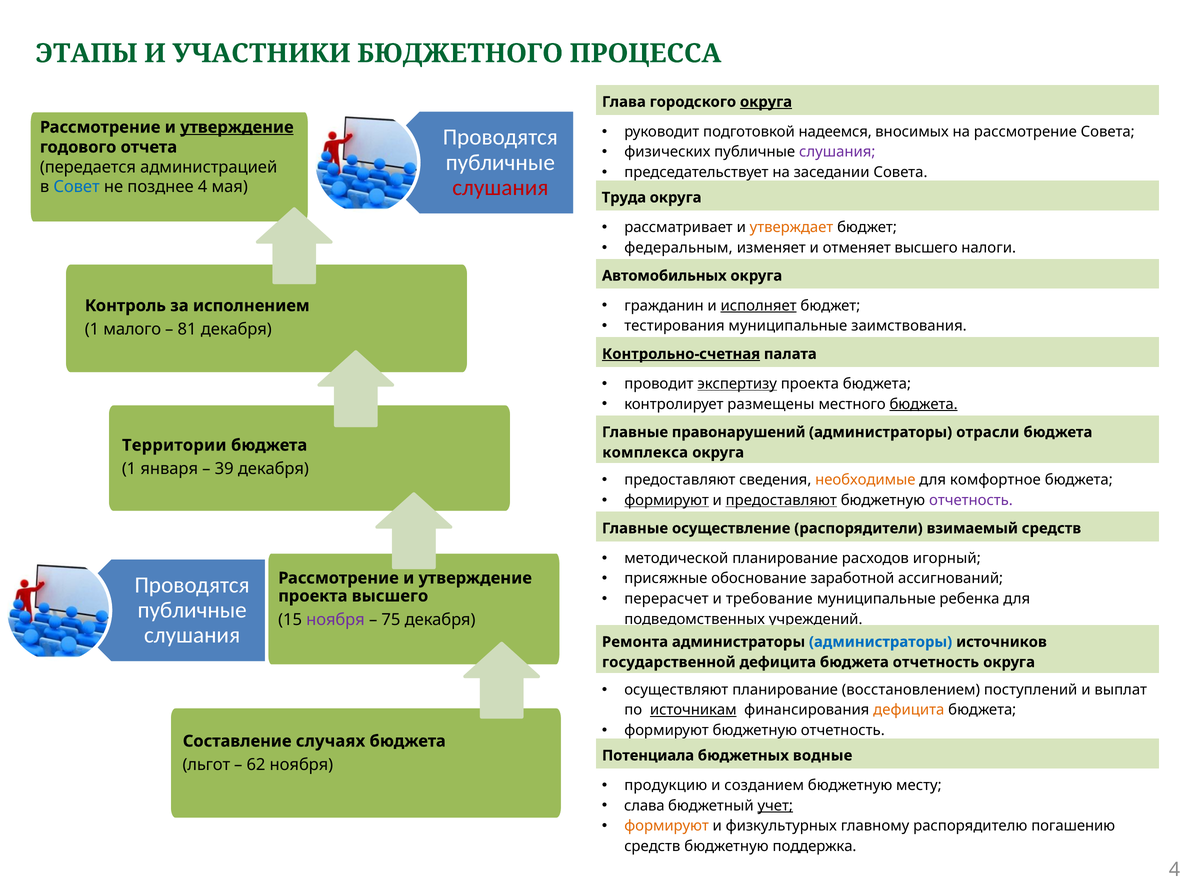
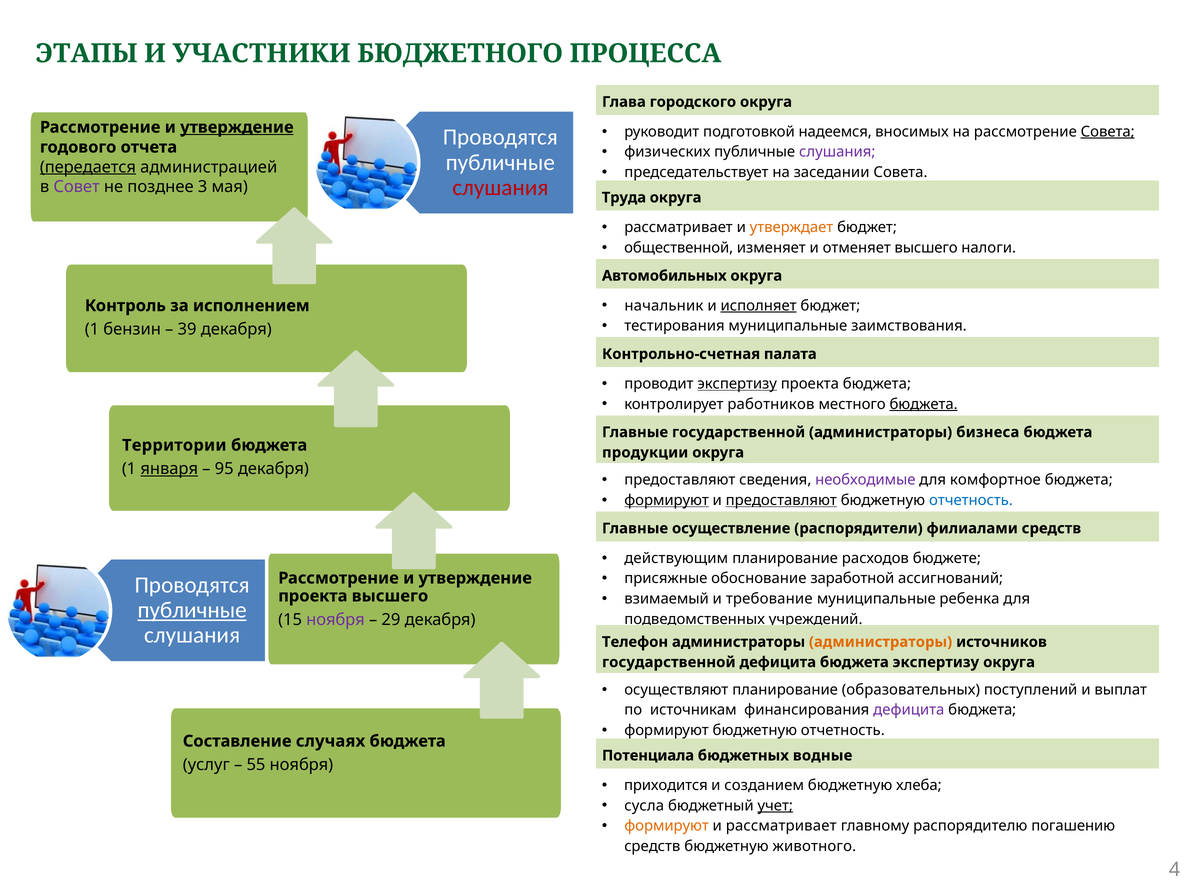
округа underline: present -> none (766, 102)
Совета underline: none -> present (1108, 132)
передается underline: none -> present (88, 167)
Совет colour: blue -> purple (77, 187)
позднее 4: 4 -> 3 (203, 187)
федеральным: федеральным -> общественной (679, 248)
гражданин: гражданин -> начальник (664, 306)
малого: малого -> бензин (132, 329)
81: 81 -> 39 (187, 329)
Контрольно-счетная underline: present -> none (681, 354)
размещены: размещены -> работников (771, 404)
Главные правонарушений: правонарушений -> государственной (739, 432)
отрасли: отрасли -> бизнеса (988, 432)
комплекса: комплекса -> продукции (645, 452)
января underline: none -> present (169, 469)
39: 39 -> 95 (224, 469)
необходимые colour: orange -> purple (865, 480)
отчетность colour: purple -> blue (971, 500)
взимаемый: взимаемый -> филиалами (972, 528)
методической: методической -> действующим (676, 558)
игорный: игорный -> бюджете (947, 558)
перерасчет: перерасчет -> взимаемый (667, 599)
публичные underline: none -> present (192, 610)
75: 75 -> 29 (391, 620)
Ремонта: Ремонта -> Телефон (635, 642)
администраторы colour: blue -> orange (881, 642)
бюджета отчетность: отчетность -> экспертизу (936, 662)
восстановлением: восстановлением -> образовательных (911, 690)
источникам underline: present -> none (693, 710)
дефицита colour: orange -> purple (909, 710)
льгот: льгот -> услуг (206, 765)
62: 62 -> 55 (256, 765)
продукцию: продукцию -> приходится (666, 785)
месту: месту -> хлеба (919, 785)
слава: слава -> сусла (644, 806)
и физкультурных: физкультурных -> рассматривает (781, 826)
поддержка: поддержка -> животного (814, 846)
